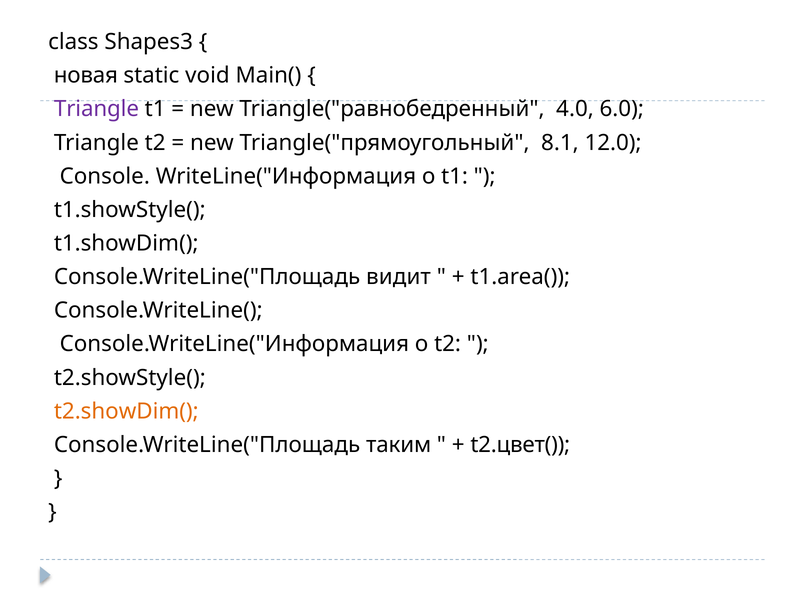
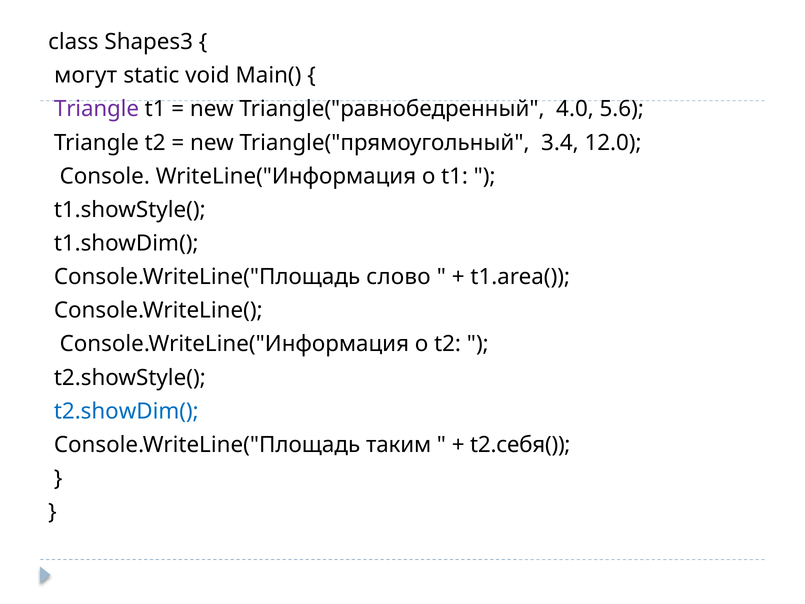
новая: новая -> могут (86, 75)
6.0: 6.0 -> 5.6 (622, 109)
8.1: 8.1 -> 3.4 (560, 143)
видит: видит -> слово (398, 277)
t2.showDim( colour: orange -> blue (126, 411)
t2.цвет(: t2.цвет( -> t2.себя( (520, 445)
